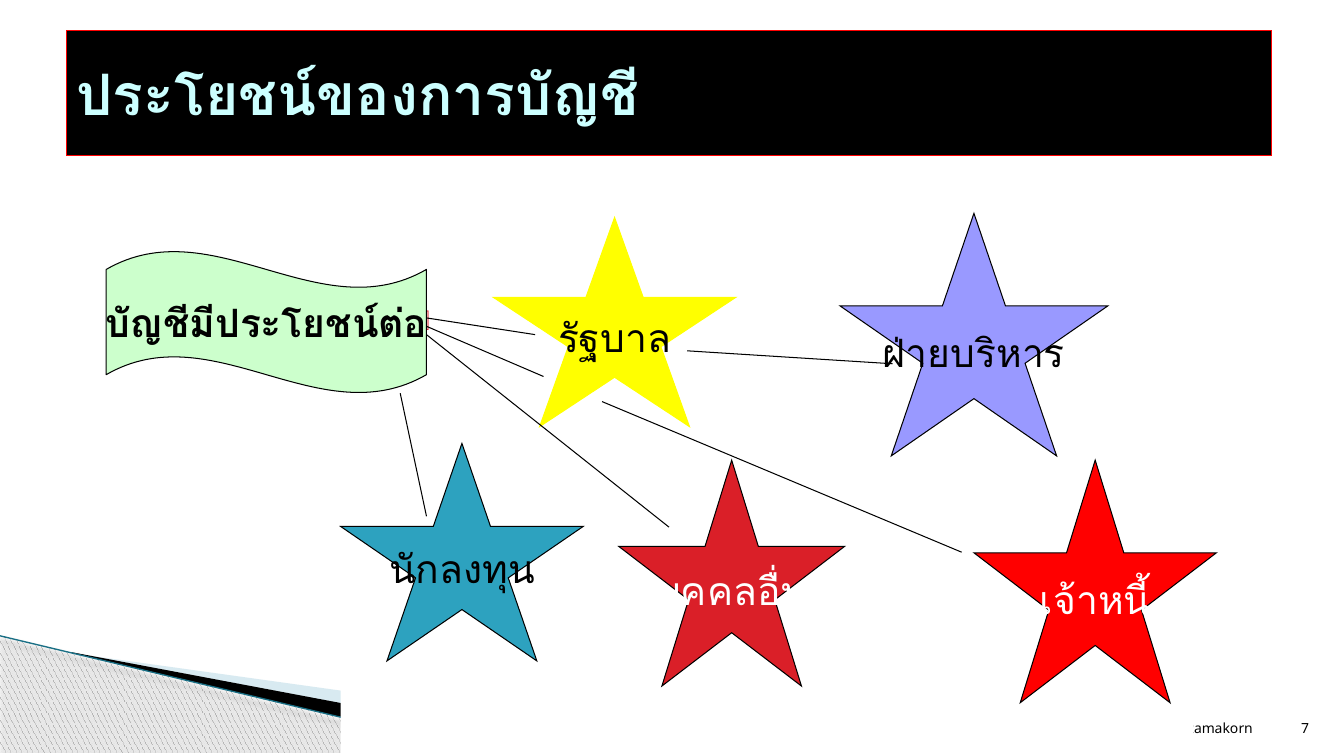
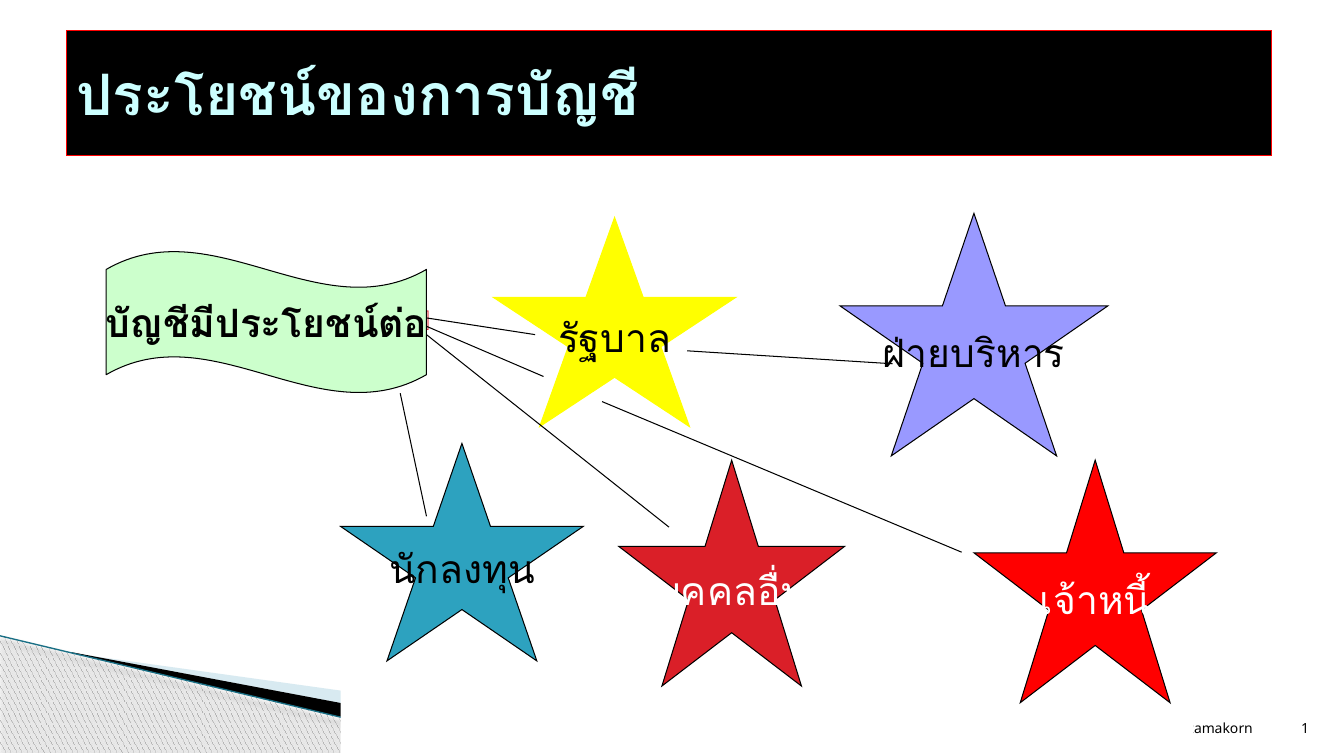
7: 7 -> 1 (1305, 729)
